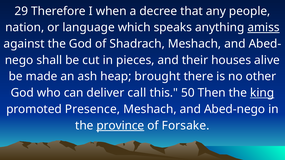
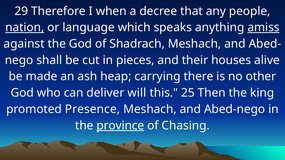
nation underline: none -> present (25, 28)
brought: brought -> carrying (158, 77)
call: call -> will (137, 93)
50: 50 -> 25 (188, 93)
king underline: present -> none (262, 93)
Forsake: Forsake -> Chasing (186, 126)
